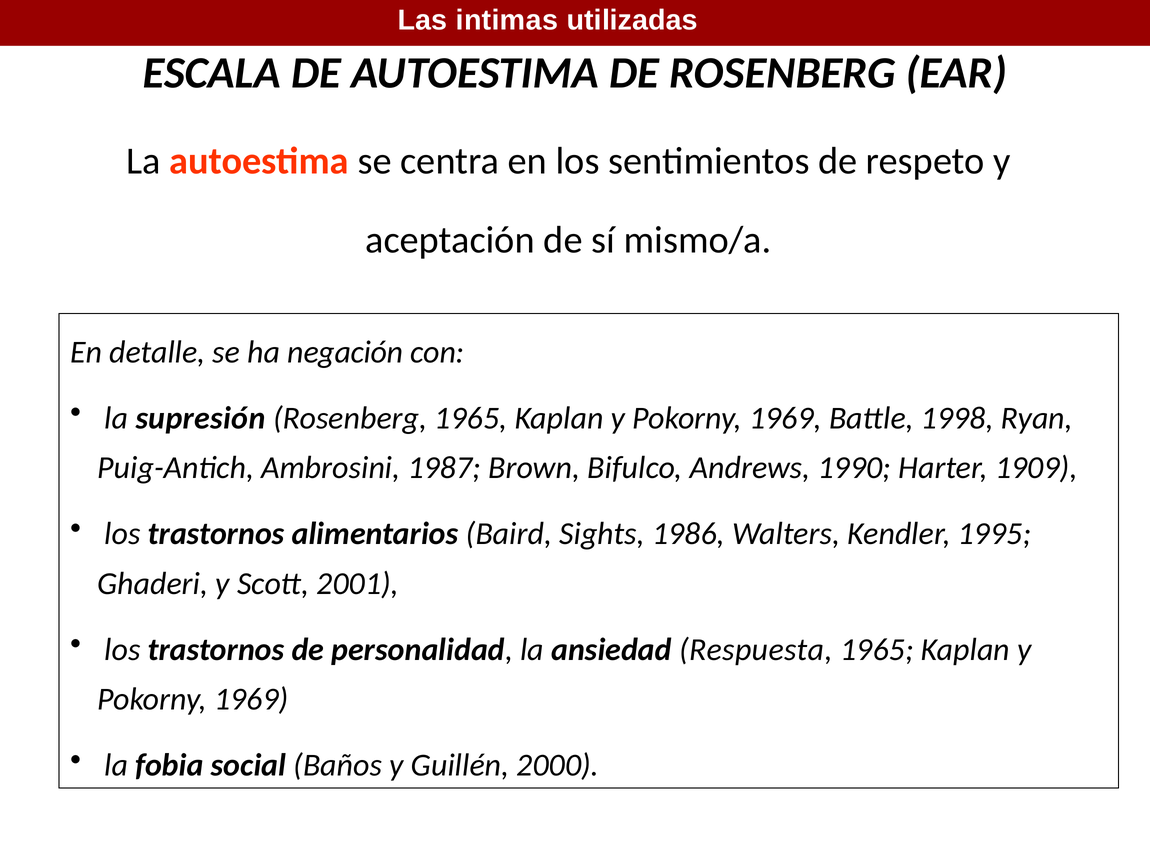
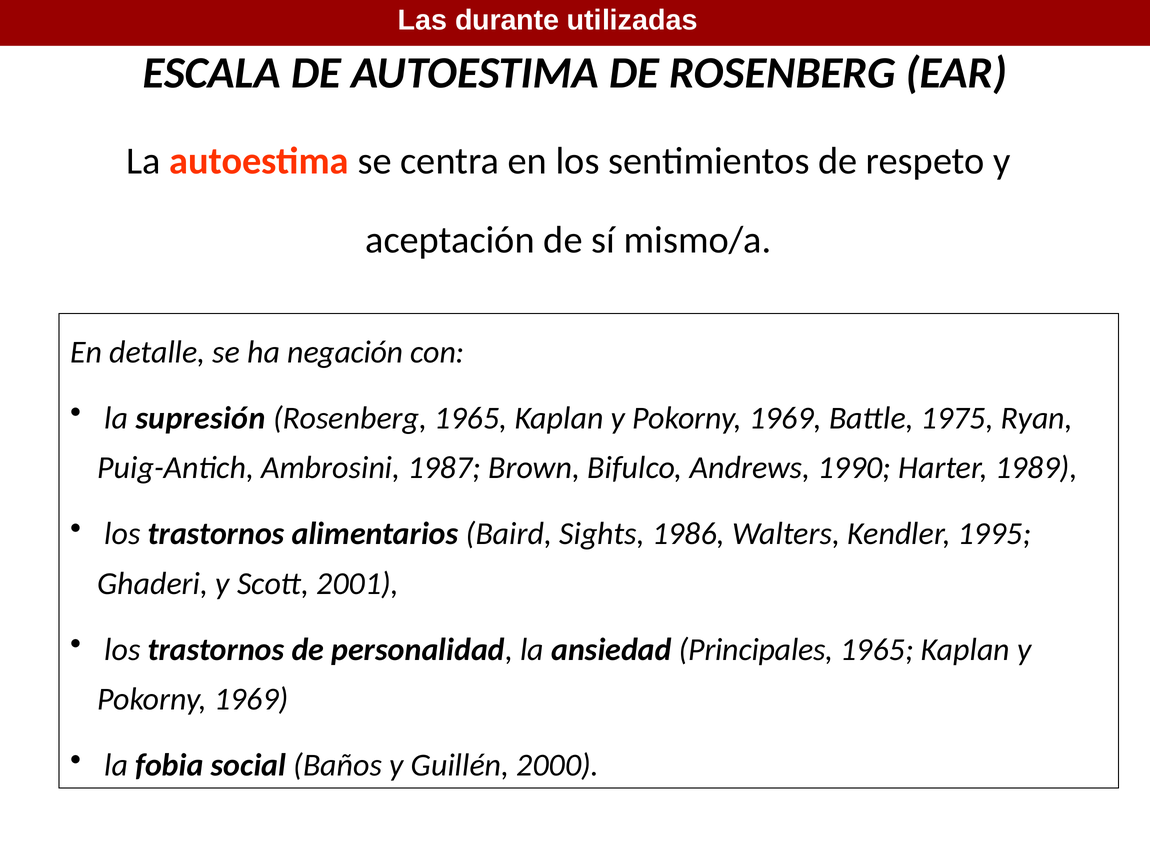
intimas: intimas -> durante (507, 20)
1998: 1998 -> 1975 (957, 418)
1909: 1909 -> 1989 (1036, 468)
Respuesta: Respuesta -> Principales (756, 649)
